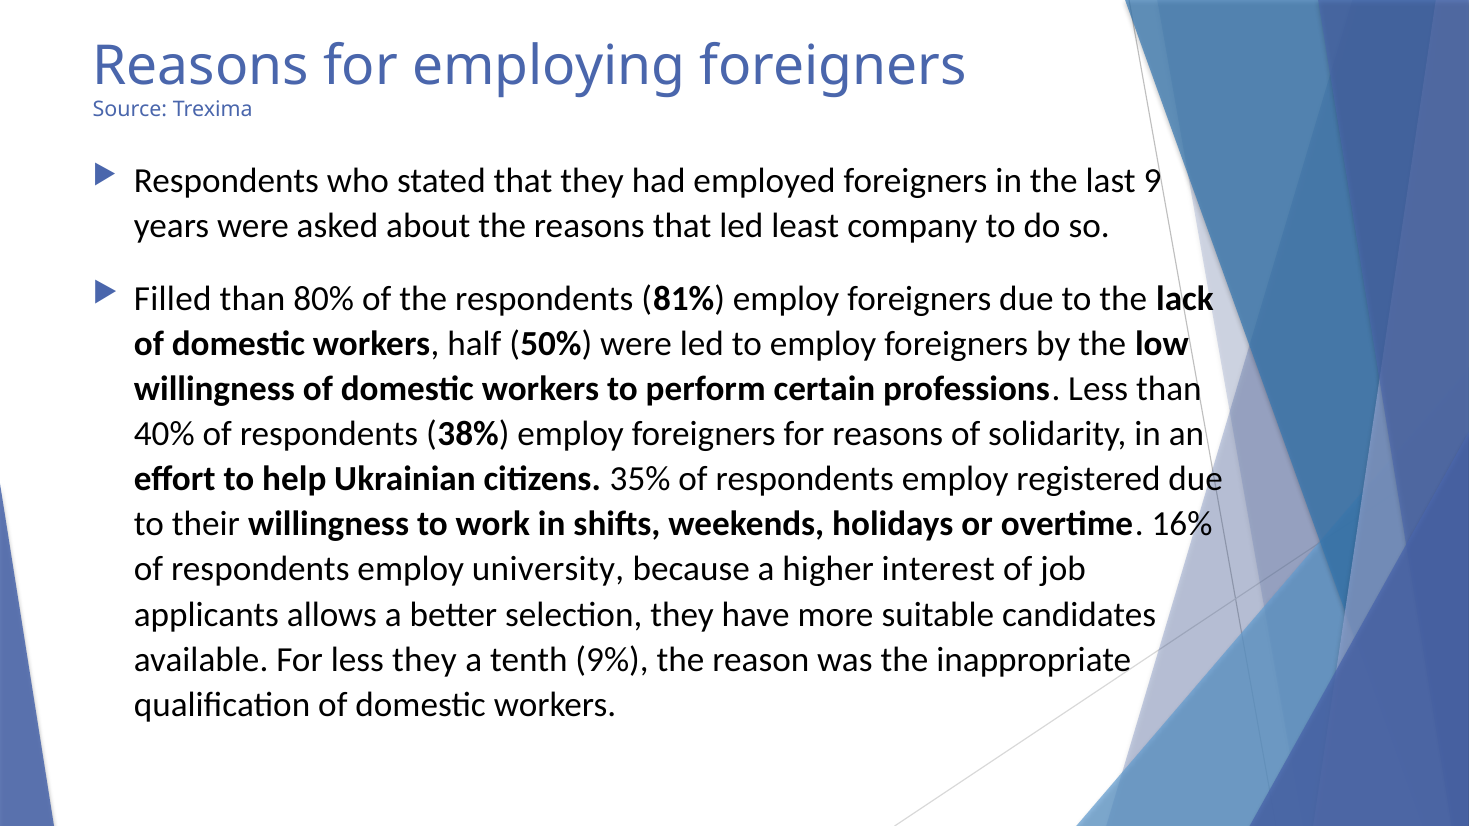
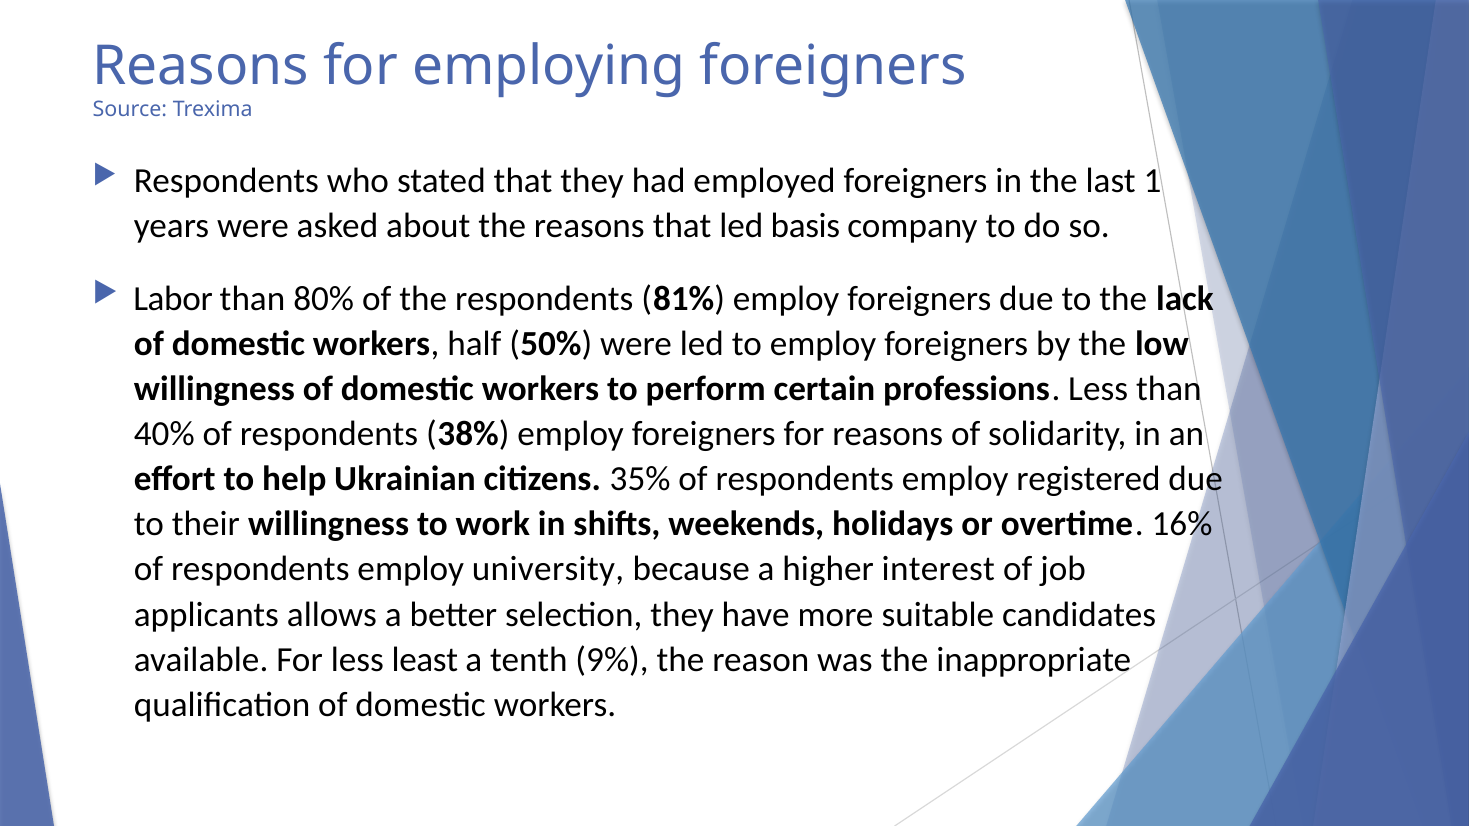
9: 9 -> 1 (1153, 181)
least: least -> basis (805, 226)
Filled: Filled -> Labor (173, 299)
less they: they -> least (425, 660)
